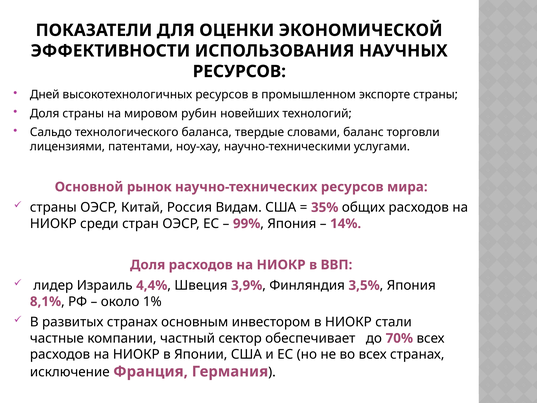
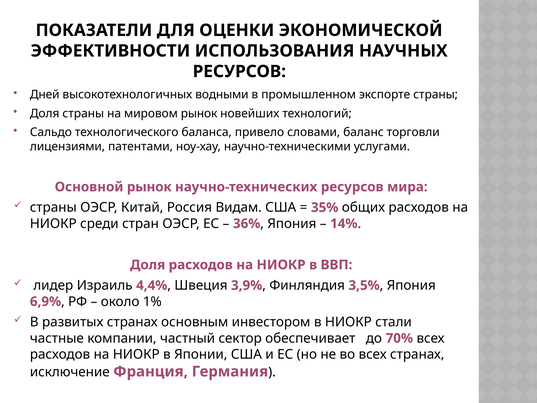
высокотехнологичных ресурсов: ресурсов -> водными (222, 95)
мировом рубин: рубин -> рынок (199, 113)
твердые: твердые -> привело (260, 132)
99%: 99% -> 36% (247, 223)
8,1%: 8,1% -> 6,9% (46, 301)
